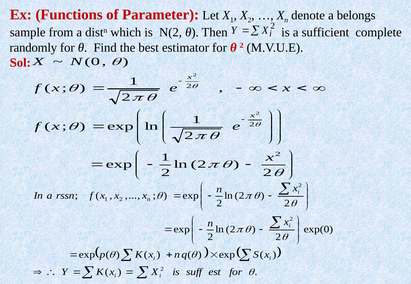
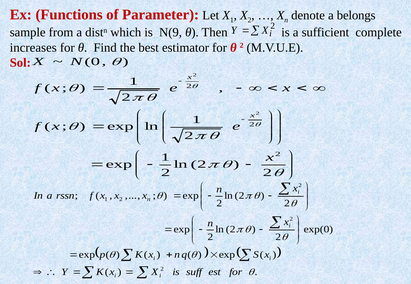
N(2: N(2 -> N(9 (171, 32)
randomly: randomly -> increases (33, 48)
